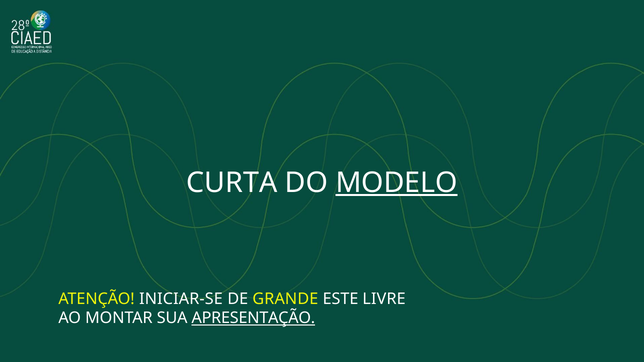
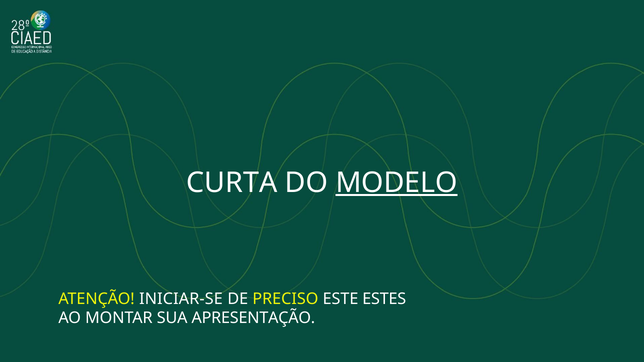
GRANDE: GRANDE -> PRECISO (285, 299)
LIVRE: LIVRE -> ESTES (384, 299)
APRESENTAÇÃO underline: present -> none (253, 318)
